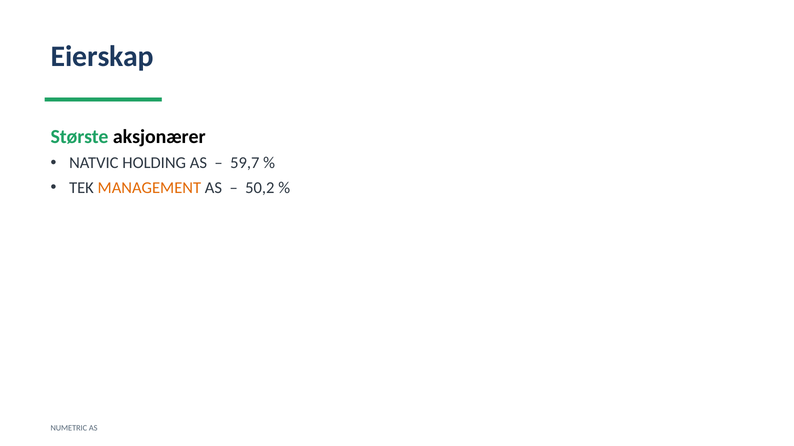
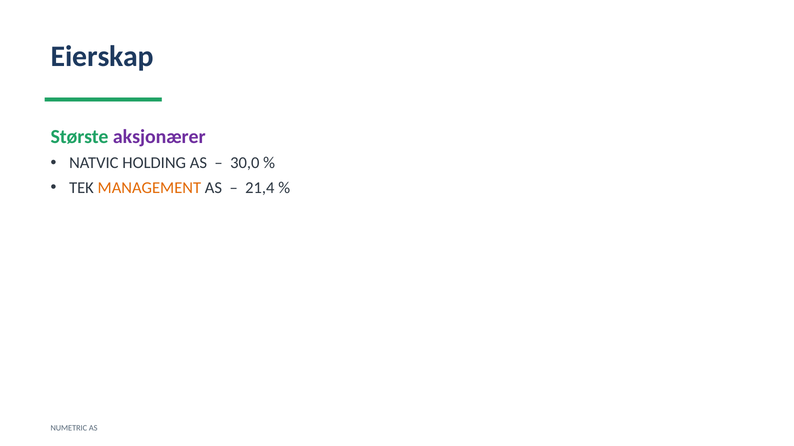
aksjonærer colour: black -> purple (159, 137)
59,7: 59,7 -> 30,0 (245, 163)
50,2: 50,2 -> 21,4 (260, 188)
